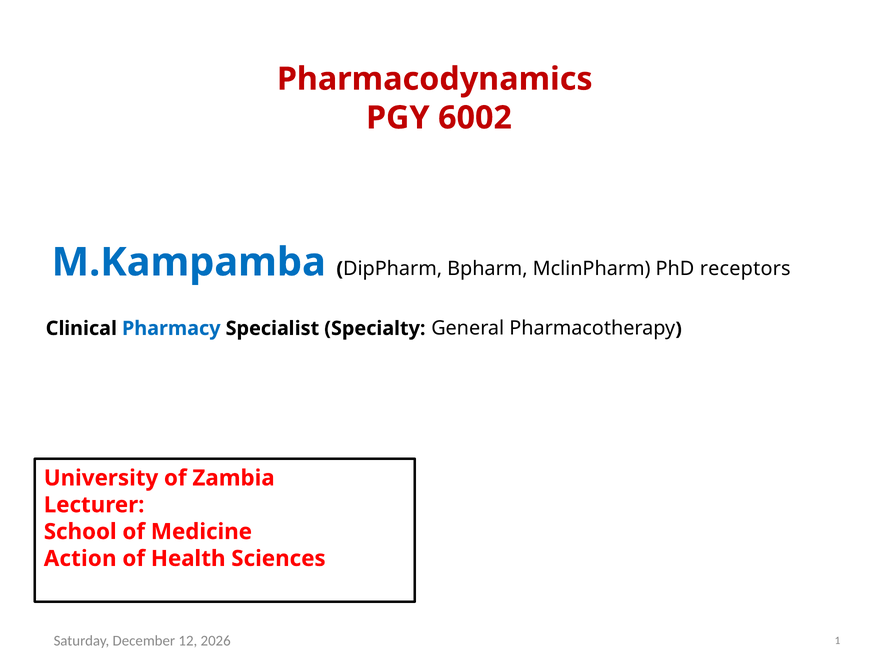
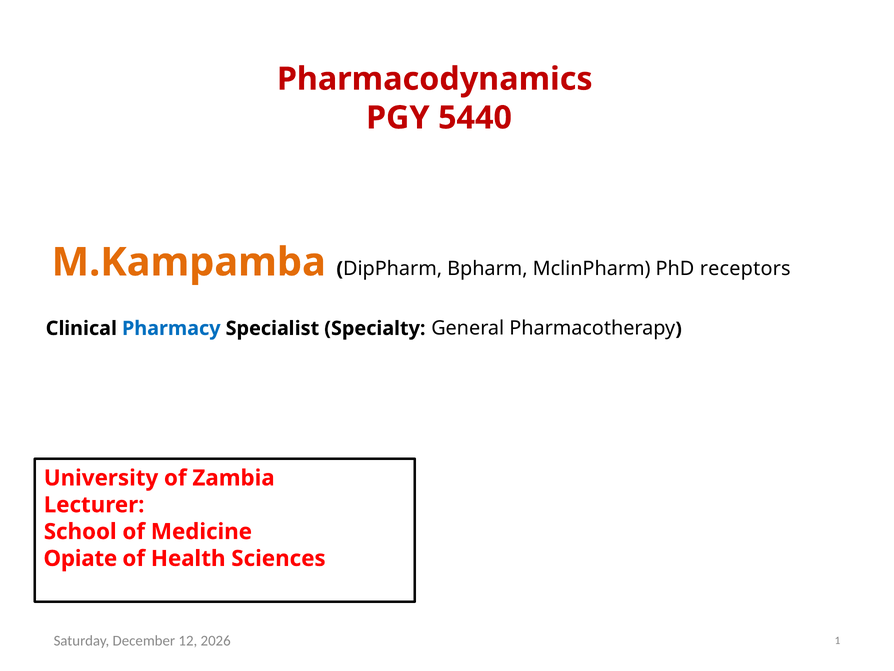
6002: 6002 -> 5440 (475, 118)
M.Kampamba colour: blue -> orange (189, 262)
Action: Action -> Opiate (80, 558)
